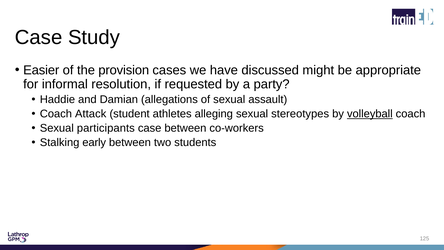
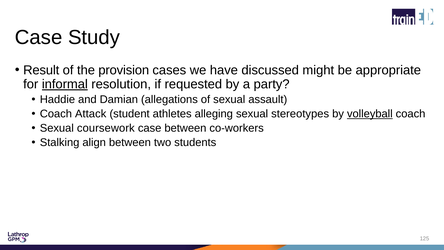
Easier: Easier -> Result (41, 70)
informal underline: none -> present (65, 84)
participants: participants -> coursework (106, 128)
early: early -> align (94, 142)
